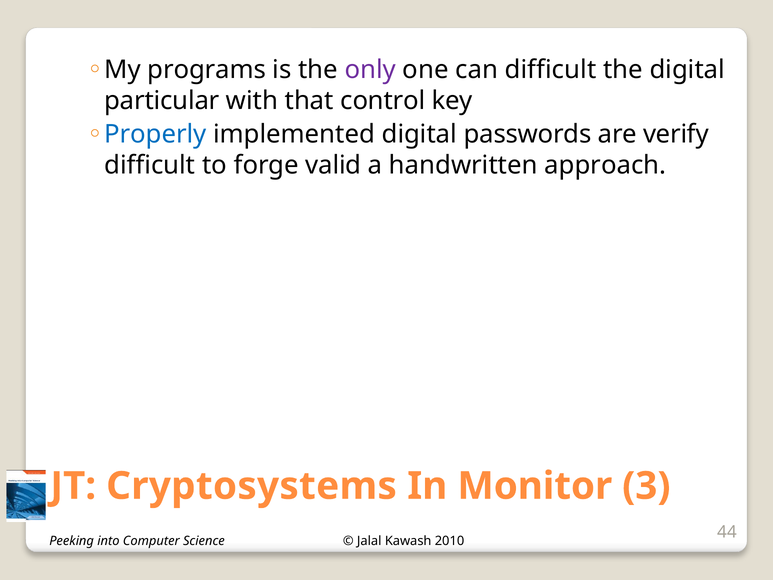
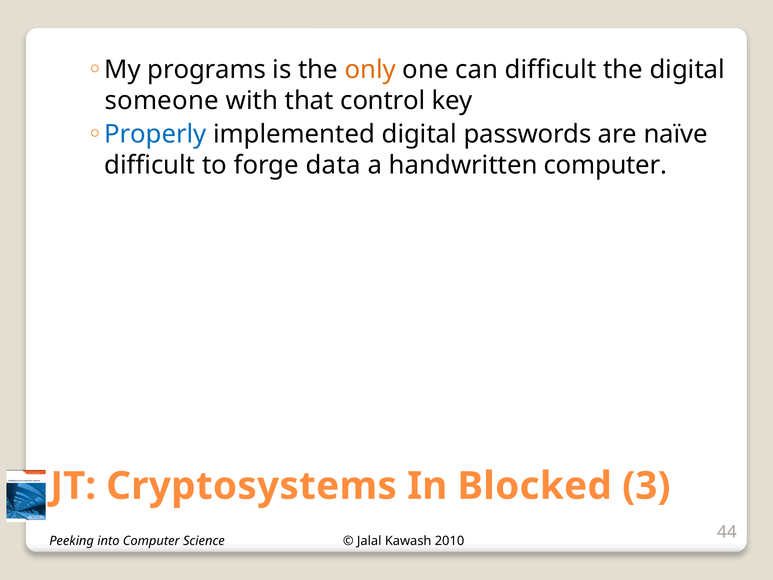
only colour: purple -> orange (370, 70)
particular: particular -> someone (162, 101)
verify: verify -> naïve (676, 134)
valid: valid -> data (333, 165)
handwritten approach: approach -> computer (605, 165)
Monitor: Monitor -> Blocked (535, 486)
